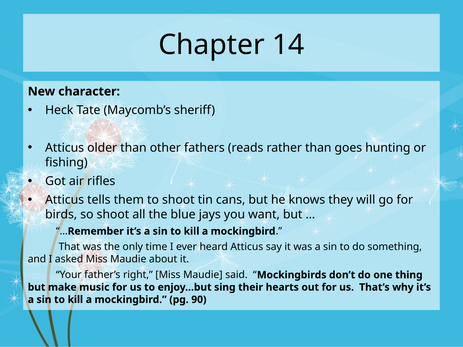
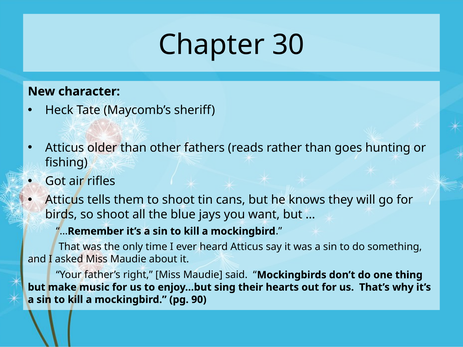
14: 14 -> 30 (288, 45)
